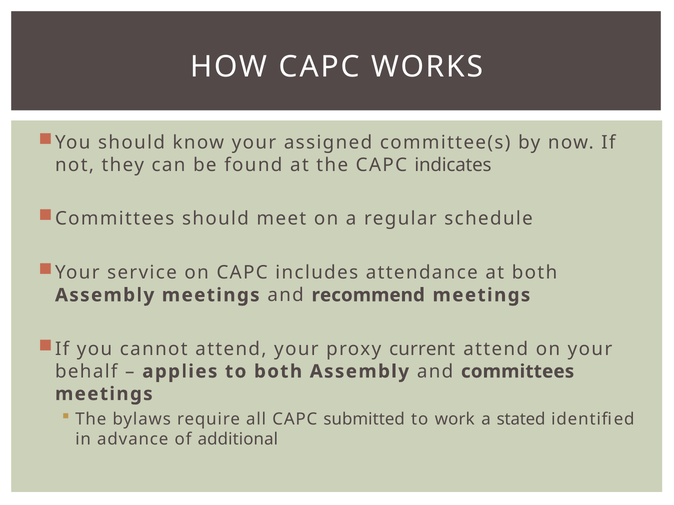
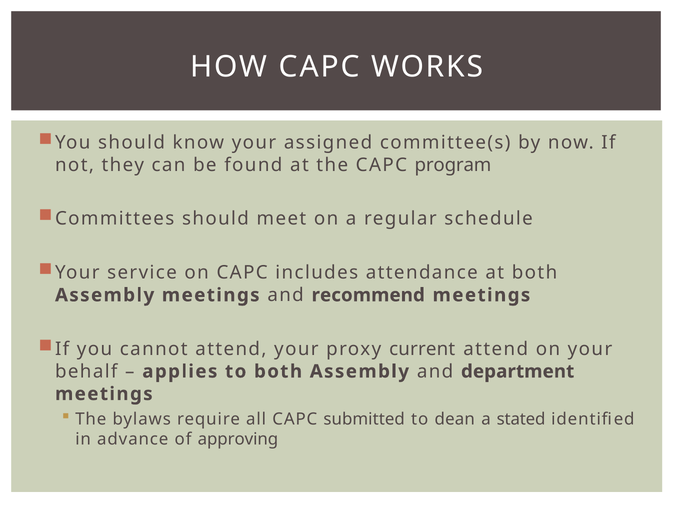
indicates: indicates -> program (453, 165)
and committees: committees -> department (518, 372)
work: work -> dean (455, 420)
additional: additional -> approving (238, 440)
